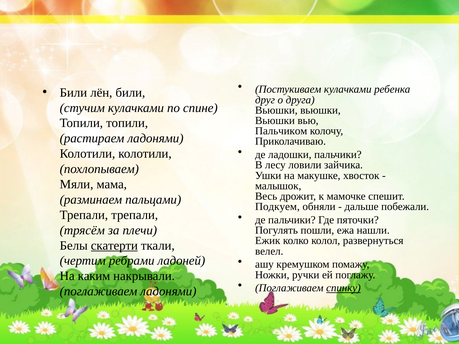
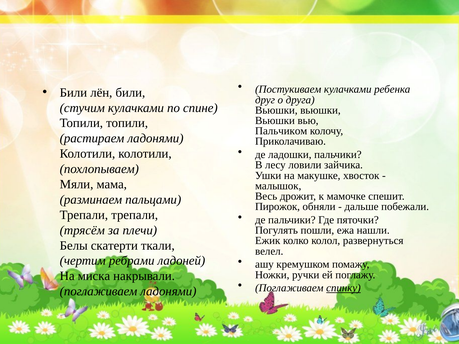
Подкуем: Подкуем -> Пирожок (278, 207)
скатерти underline: present -> none (114, 246)
каким: каким -> миска (94, 276)
